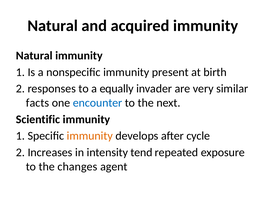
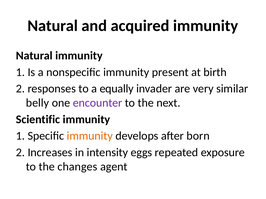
facts: facts -> belly (38, 103)
encounter colour: blue -> purple (98, 103)
cycle: cycle -> born (198, 136)
tend: tend -> eggs (141, 153)
